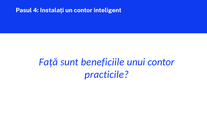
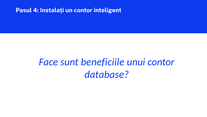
Față: Față -> Face (48, 62)
practicile: practicile -> database (107, 74)
